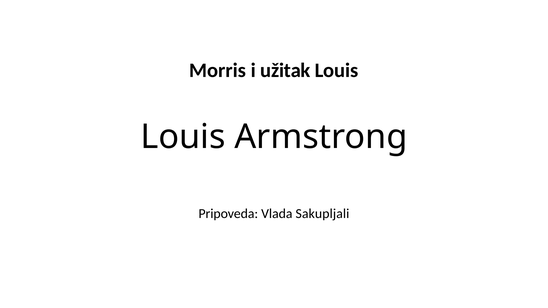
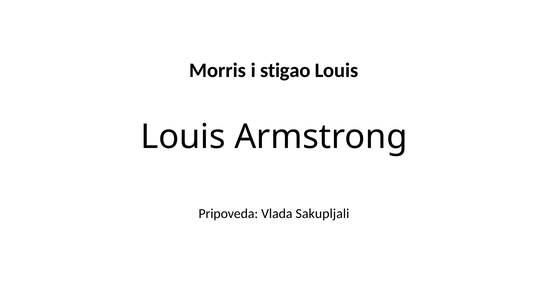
užitak: užitak -> stigao (285, 70)
